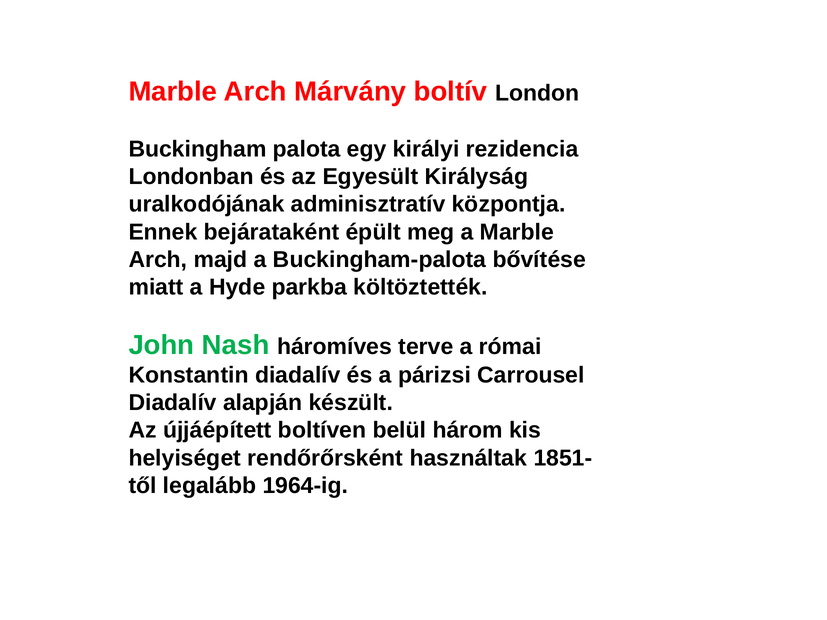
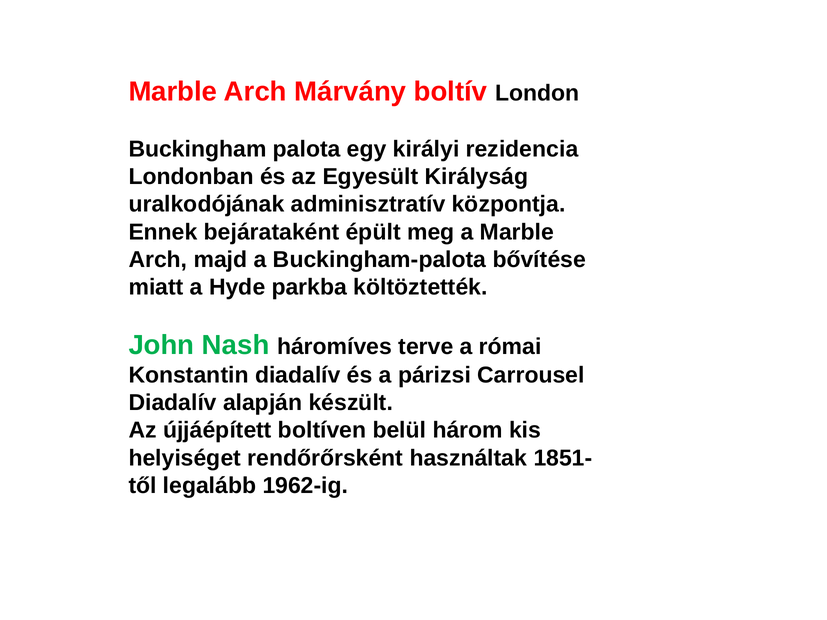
1964-ig: 1964-ig -> 1962-ig (305, 486)
